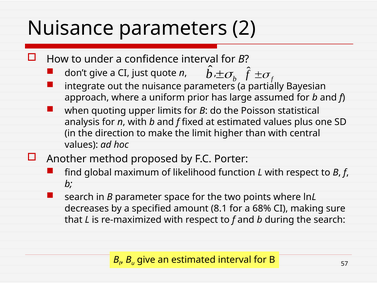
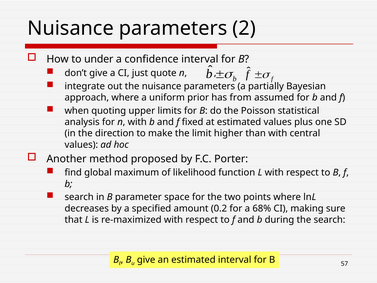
large: large -> from (241, 97)
8.1: 8.1 -> 0.2 (219, 208)
